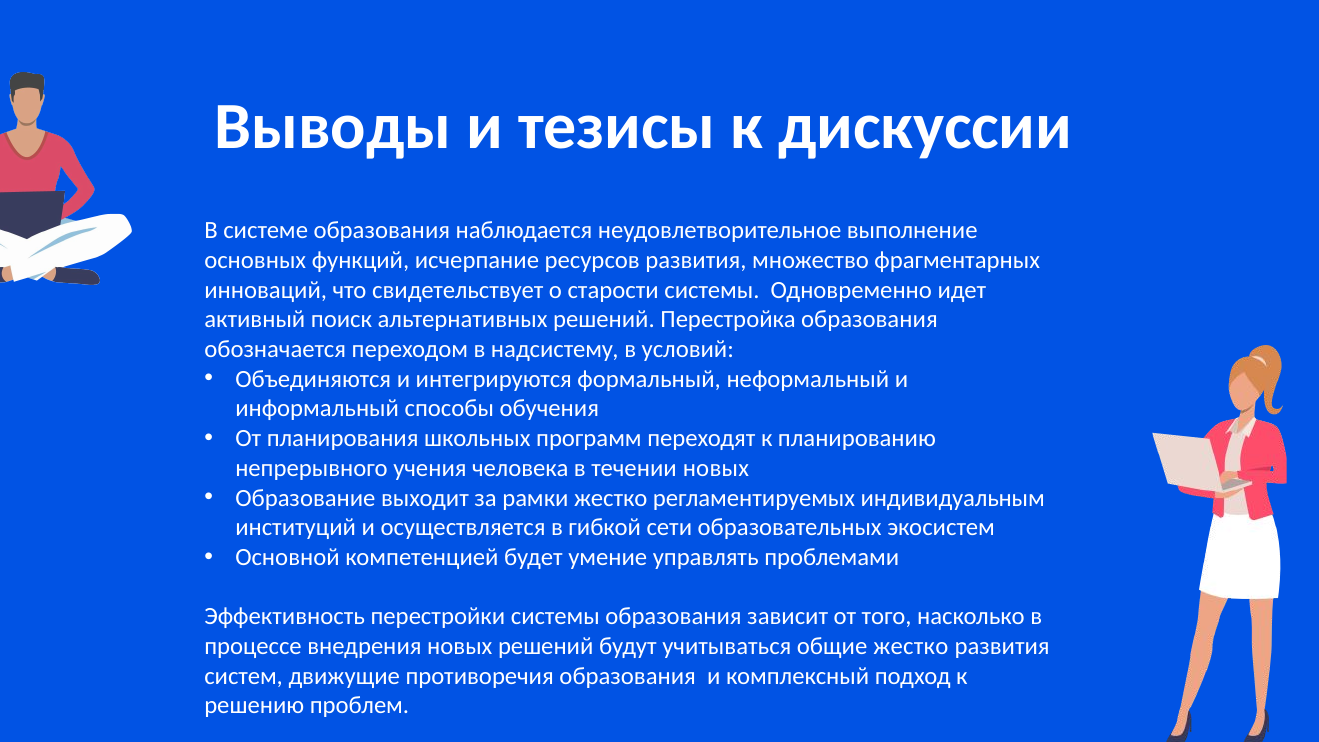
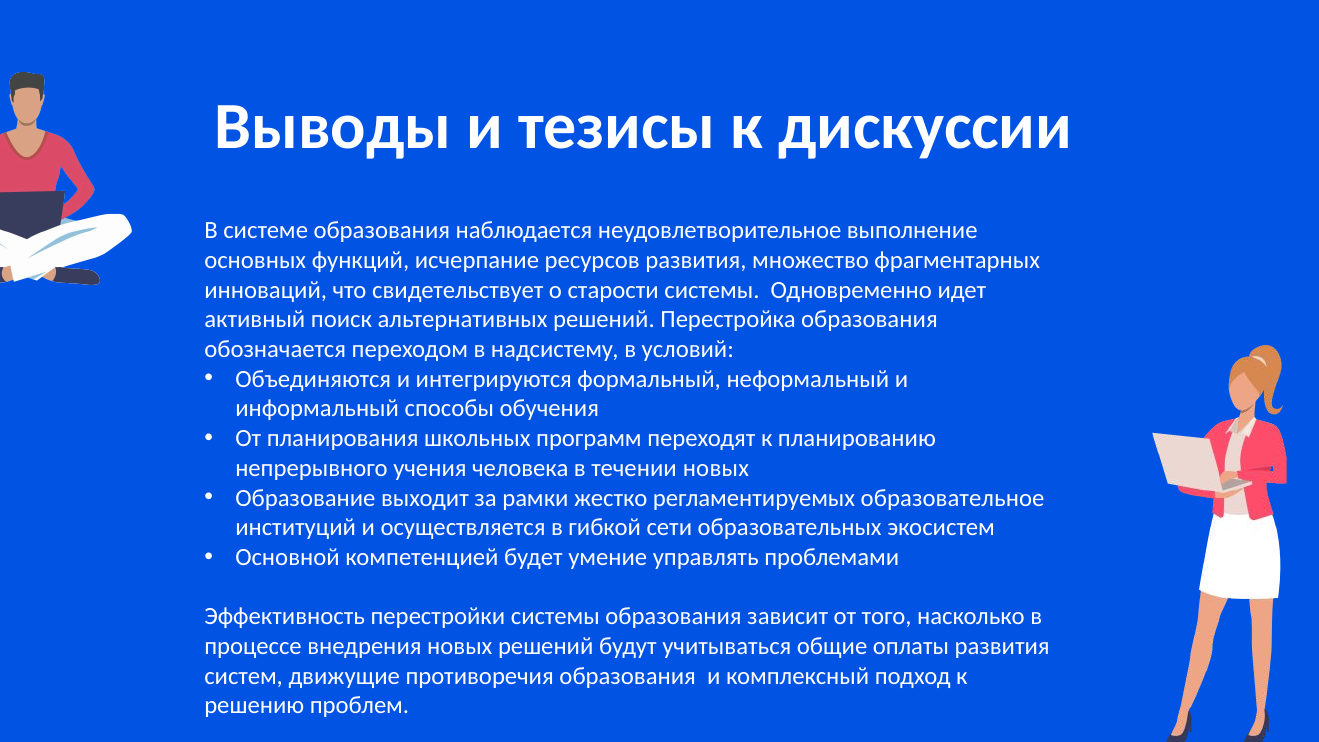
индивидуальным: индивидуальным -> образовательное (953, 498)
общие жестко: жестко -> оплаты (911, 646)
